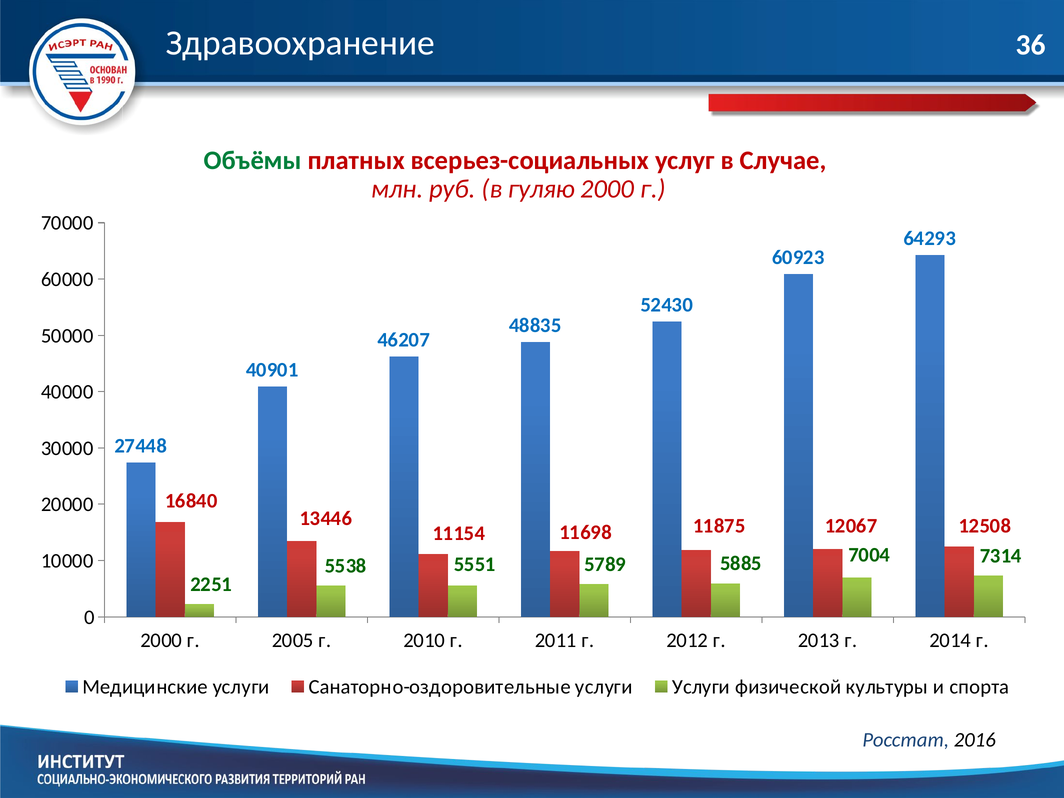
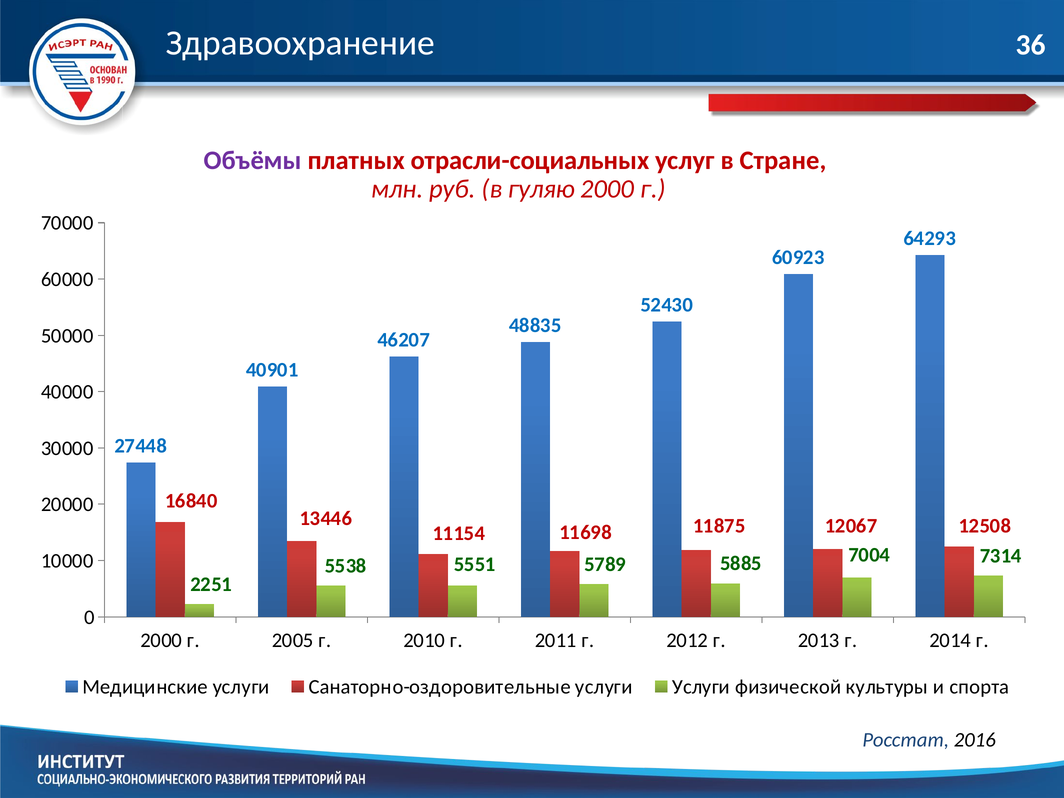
Объёмы colour: green -> purple (253, 160)
всерьез-социальных: всерьез-социальных -> отрасли-социальных (530, 160)
Случае: Случае -> Стране (783, 160)
